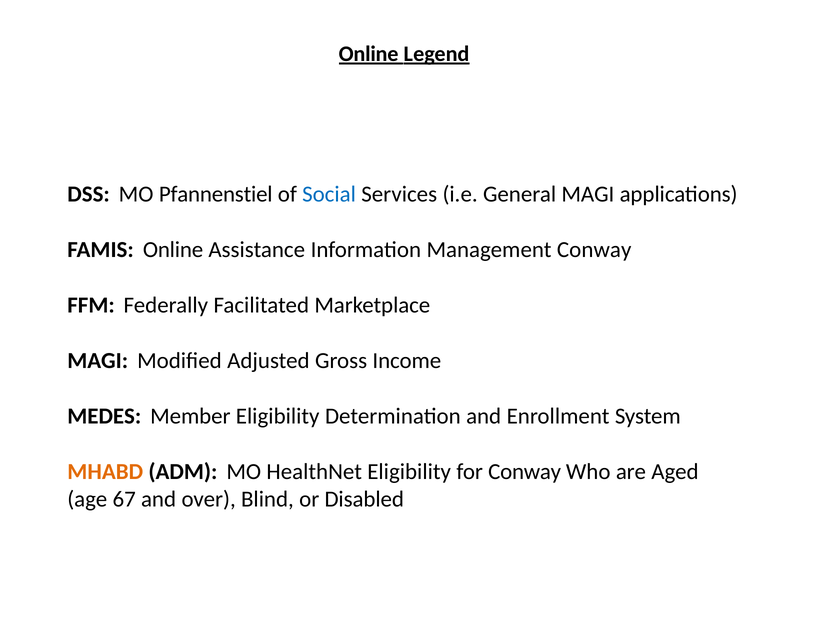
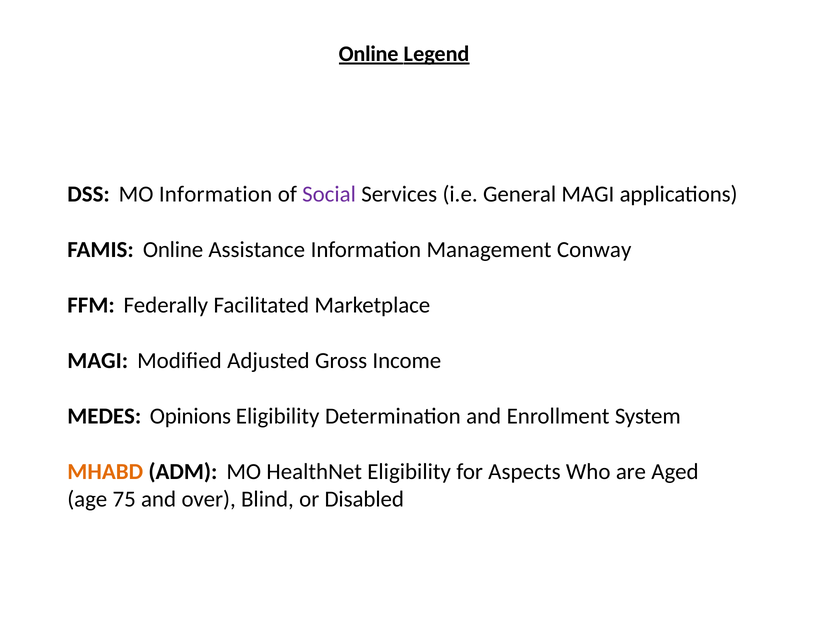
MO Pfannenstiel: Pfannenstiel -> Information (216, 195)
Social colour: blue -> purple (329, 195)
Member: Member -> Opinions (190, 417)
for Conway: Conway -> Aspects (524, 472)
67: 67 -> 75 (124, 500)
